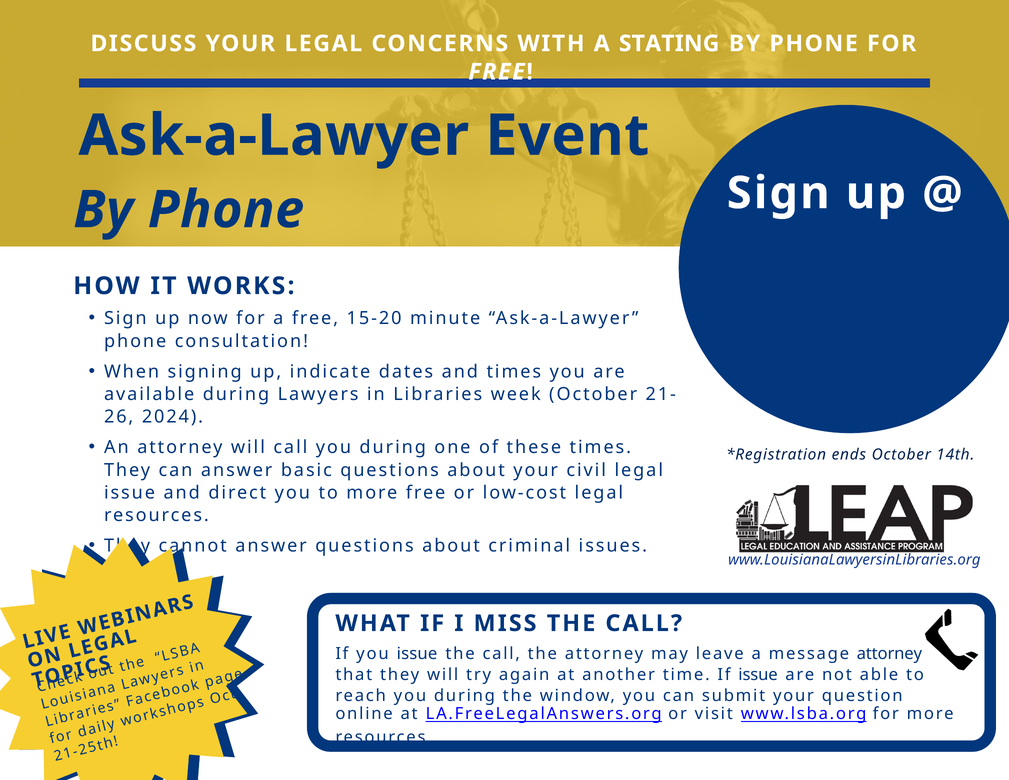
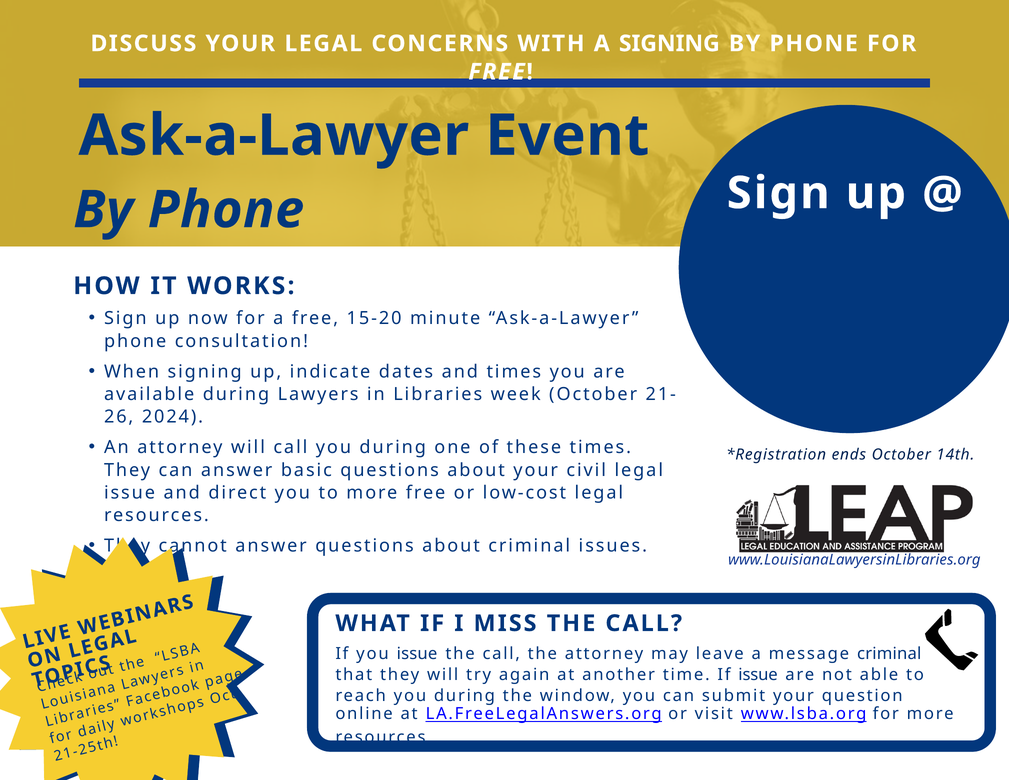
A STATING: STATING -> SIGNING (669, 44)
message attorney: attorney -> criminal (889, 654)
